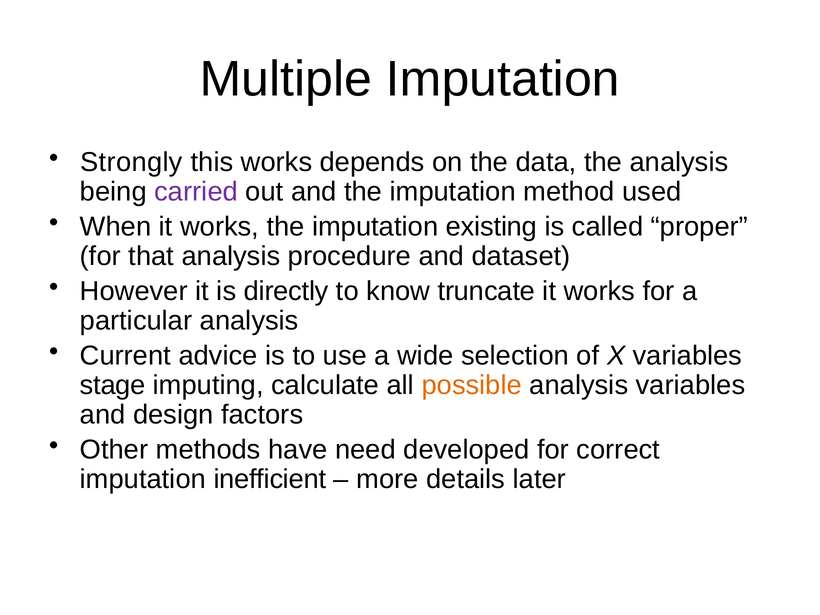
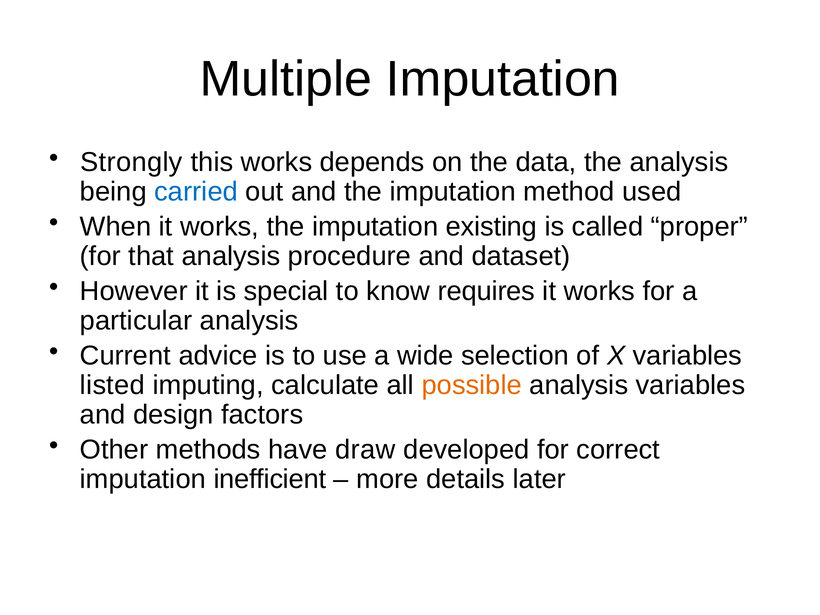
carried colour: purple -> blue (196, 192)
directly: directly -> special (286, 291)
truncate: truncate -> requires (486, 291)
stage: stage -> listed (112, 385)
need: need -> draw (365, 450)
